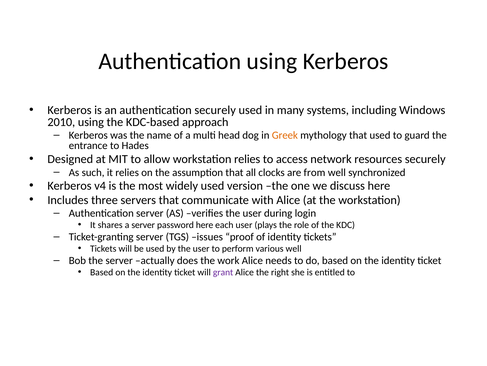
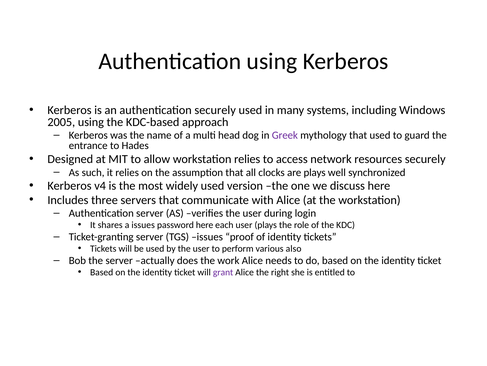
2010: 2010 -> 2005 (61, 122)
Greek colour: orange -> purple (285, 135)
are from: from -> plays (315, 172)
a server: server -> issues (143, 225)
various well: well -> also (294, 248)
